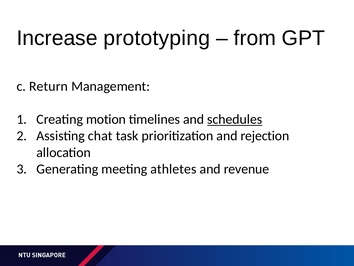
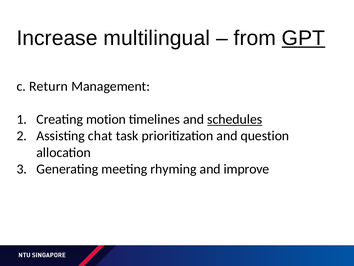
prototyping: prototyping -> multilingual (157, 38)
GPT underline: none -> present (303, 38)
rejection: rejection -> question (265, 136)
athletes: athletes -> rhyming (174, 169)
revenue: revenue -> improve (246, 169)
